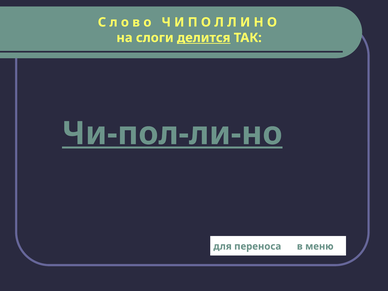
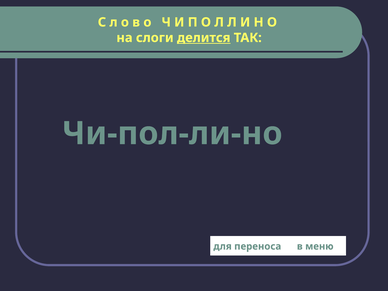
Чи-пол-ли-но underline: present -> none (172, 133)
